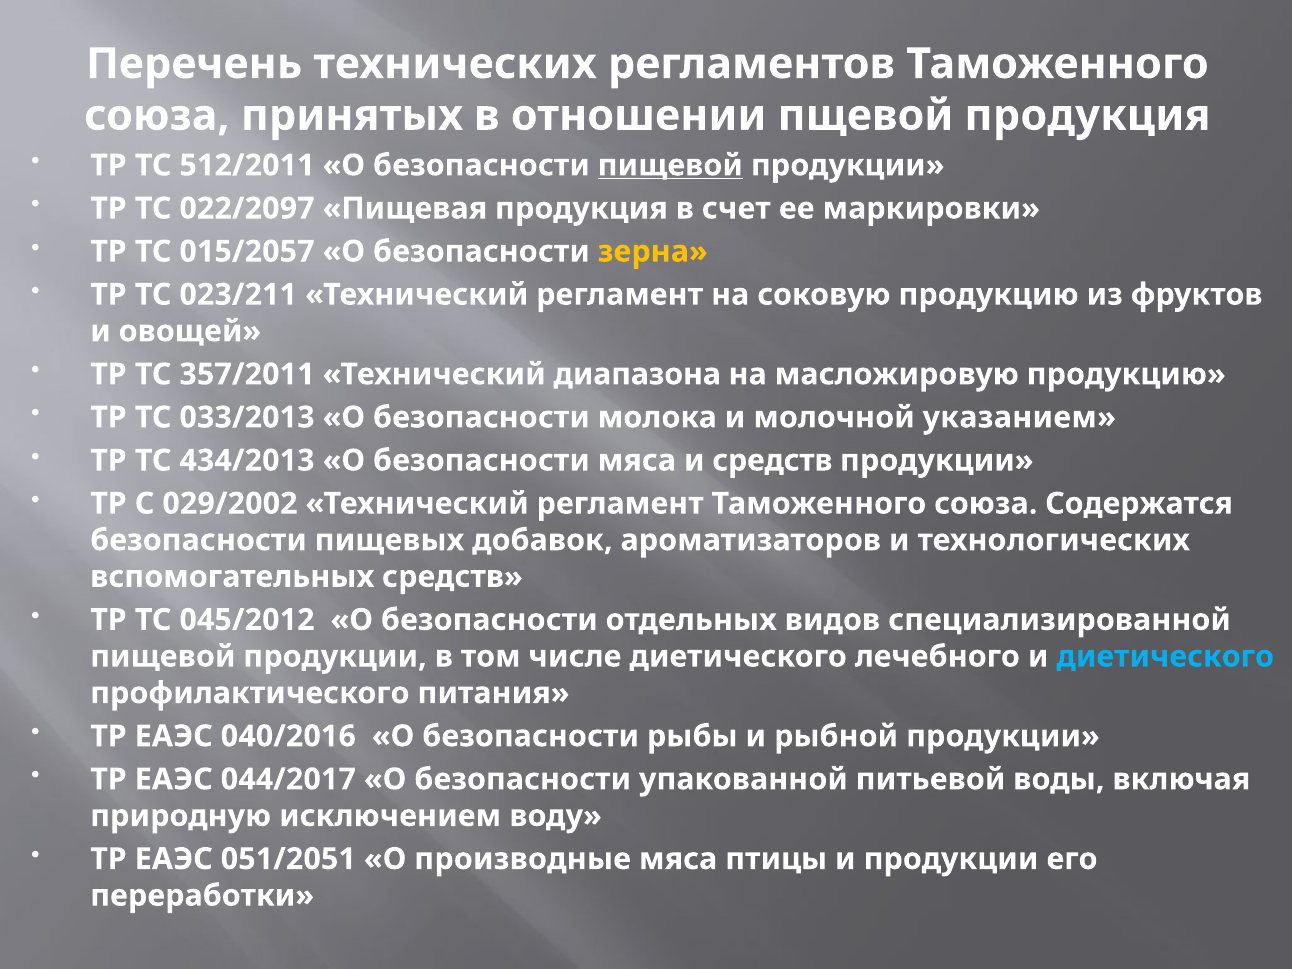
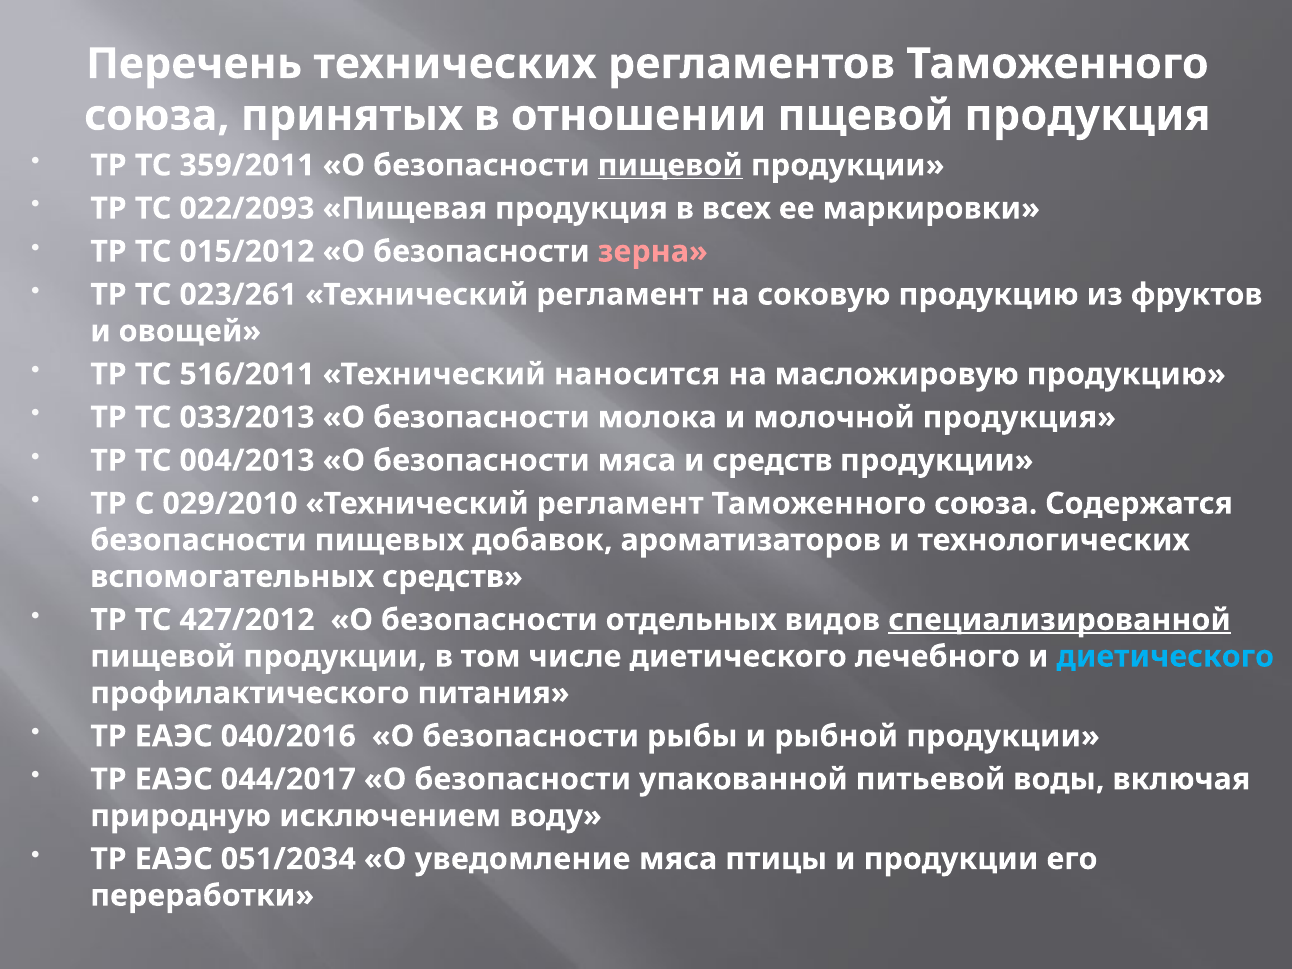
512/2011: 512/2011 -> 359/2011 (247, 165)
022/2097: 022/2097 -> 022/2093 (247, 208)
счет: счет -> всех (736, 208)
015/2057: 015/2057 -> 015/2012 (247, 252)
зерна colour: yellow -> pink (653, 252)
023/211: 023/211 -> 023/261 (238, 295)
357/2011: 357/2011 -> 516/2011 (247, 374)
диапазона: диапазона -> наносится (637, 374)
молочной указанием: указанием -> продукция (1019, 417)
434/2013: 434/2013 -> 004/2013 (247, 460)
029/2002: 029/2002 -> 029/2010 (230, 504)
045/2012: 045/2012 -> 427/2012 (247, 620)
специализированной underline: none -> present (1060, 620)
051/2051: 051/2051 -> 051/2034 (288, 859)
производные: производные -> уведомление (523, 859)
